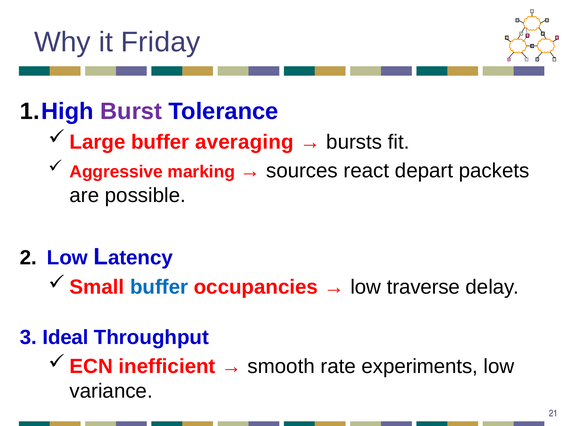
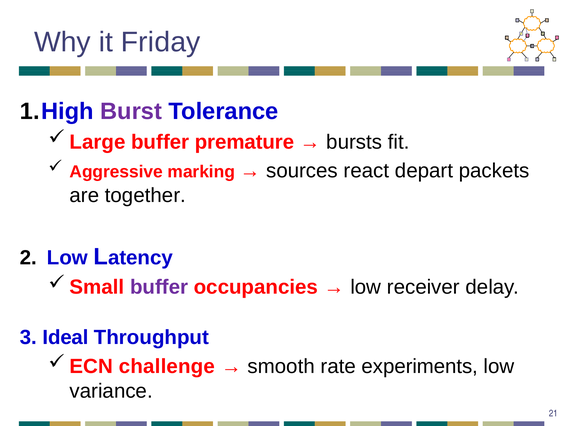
averaging: averaging -> premature (245, 142)
possible: possible -> together (145, 195)
buffer colour: blue -> purple (159, 287)
traverse: traverse -> receiver (423, 287)
inefficient: inefficient -> challenge (167, 366)
